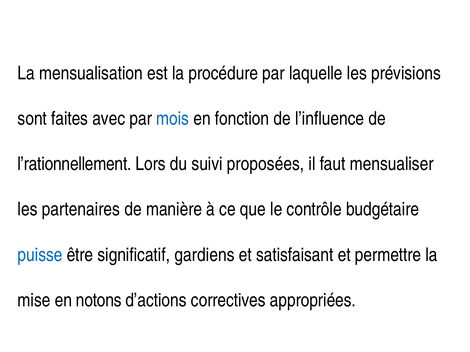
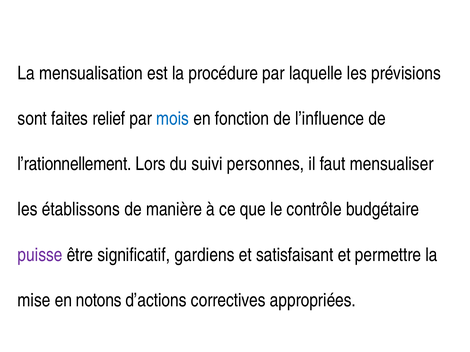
avec: avec -> relief (109, 119)
proposées: proposées -> personnes (266, 164)
partenaires: partenaires -> établissons (81, 210)
puisse colour: blue -> purple (40, 255)
